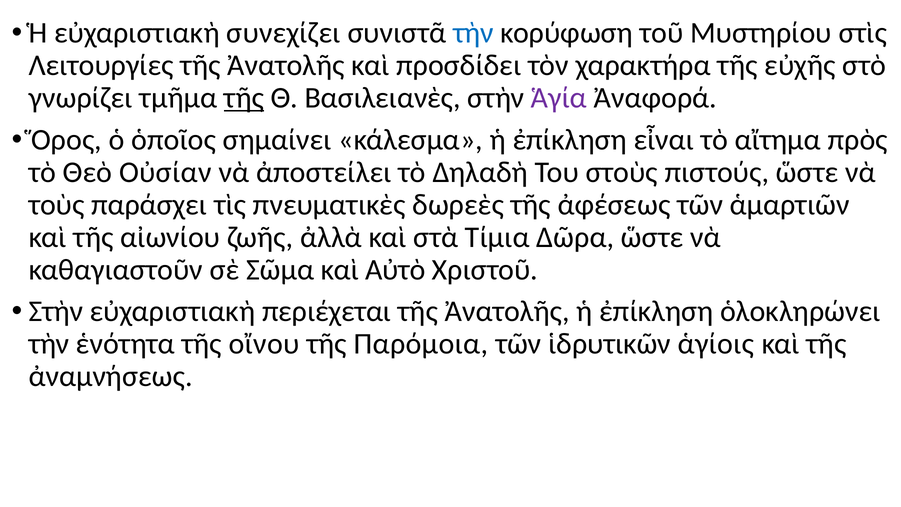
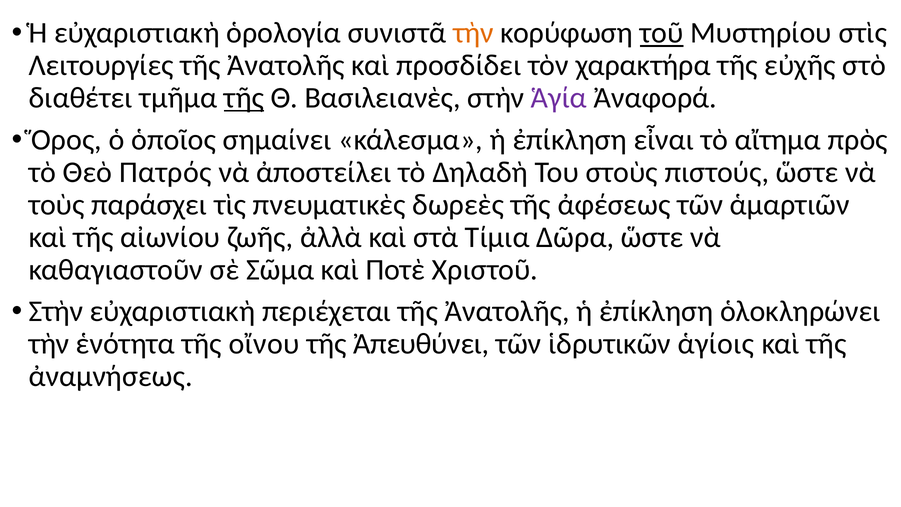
συνεχίζει: συνεχίζει -> ὁρολογία (284, 33)
τὴν colour: blue -> orange (473, 33)
τοῦ underline: none -> present (662, 33)
γνωρίζει: γνωρίζει -> διαθέτει (81, 98)
Οὐσίαν: Οὐσίαν -> Πατρός (165, 172)
Αὐτὸ: Αὐτὸ -> Ποτὲ (395, 270)
Παρόμοια: Παρόμοια -> Ἀπευθύνει (421, 344)
